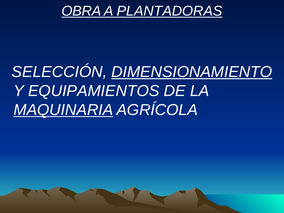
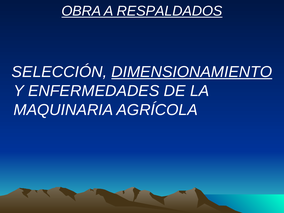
PLANTADORAS: PLANTADORAS -> RESPALDADOS (170, 11)
EQUIPAMIENTOS: EQUIPAMIENTOS -> ENFERMEDADES (94, 91)
MAQUINARIA underline: present -> none (63, 110)
